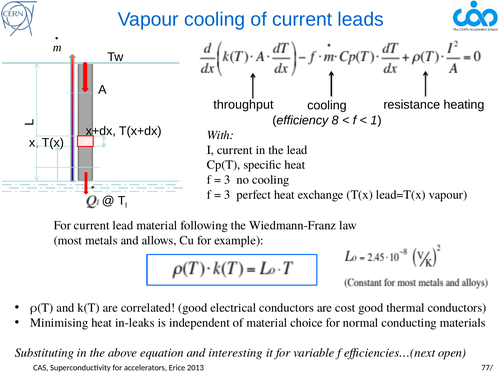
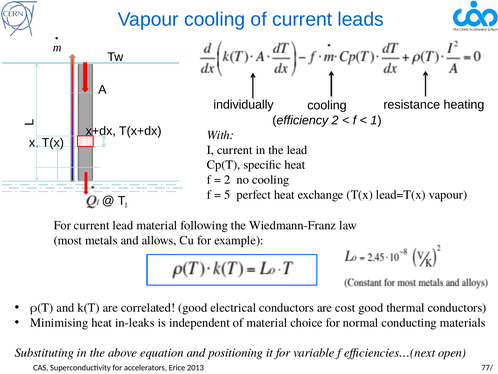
throughput: throughput -> individually (244, 105)
efficiency 8: 8 -> 2 (335, 120)
3: 3 -> 2 (227, 180)
3: 3 -> 5 (227, 195)
interesting: interesting -> positioning (236, 352)
